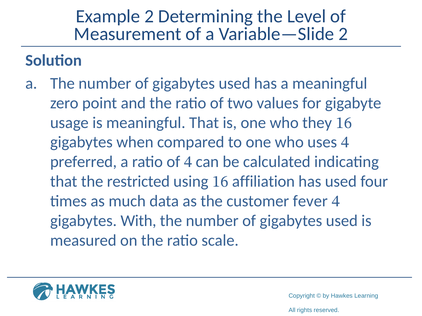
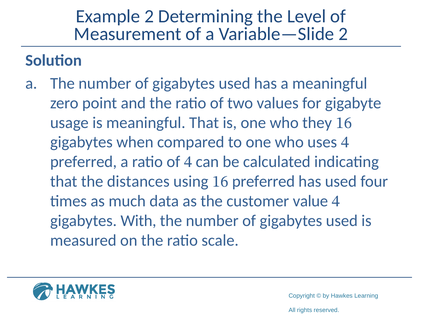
restricted: restricted -> distances (138, 182)
affiliation: affiliation -> preferred (263, 182)
fever: fever -> value (310, 201)
